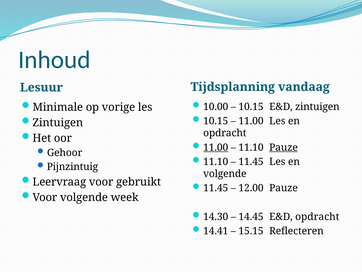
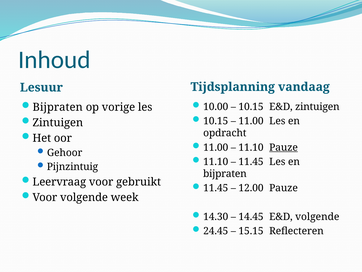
Minimale: Minimale -> Bijpraten (58, 107)
11.00 underline: present -> none (216, 147)
volgende: volgende -> bijpraten (225, 174)
E&D opdracht: opdracht -> volgende (317, 216)
14.41: 14.41 -> 24.45 (216, 231)
